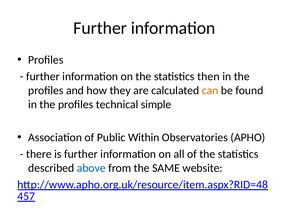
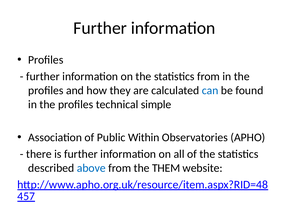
statistics then: then -> from (209, 76)
can colour: orange -> blue (210, 90)
SAME: SAME -> THEM (166, 168)
